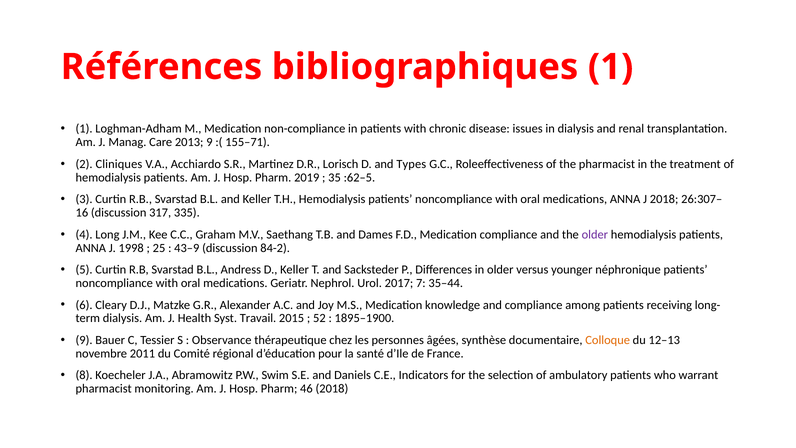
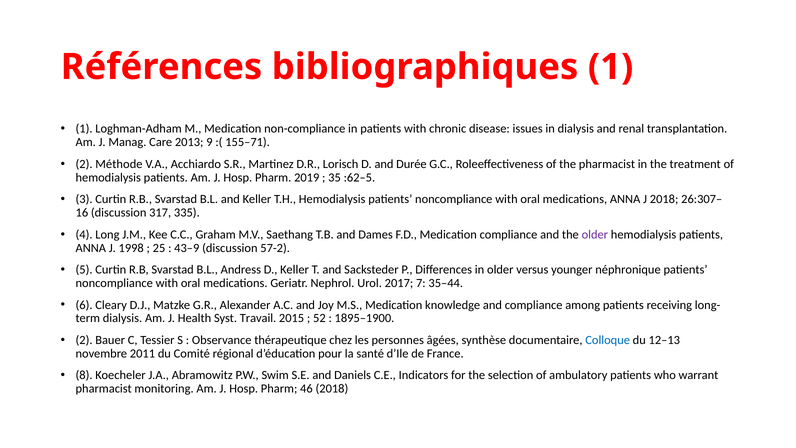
Cliniques: Cliniques -> Méthode (119, 164)
Types: Types -> Durée (411, 164)
84-2: 84-2 -> 57-2 (275, 248)
9: 9 -> 2 (84, 340)
Colloque colour: orange -> blue (608, 340)
